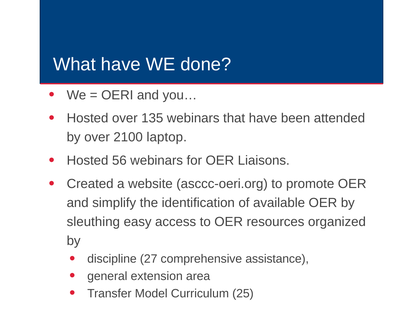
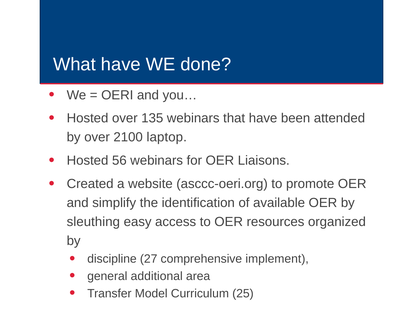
assistance: assistance -> implement (277, 259)
extension: extension -> additional (157, 276)
